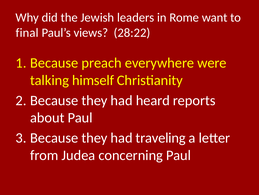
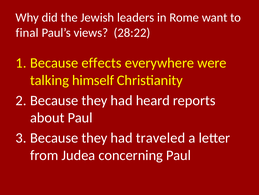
preach: preach -> effects (102, 63)
traveling: traveling -> traveled (161, 137)
